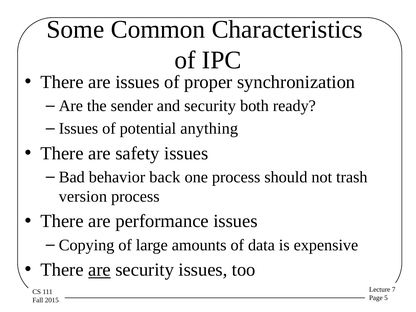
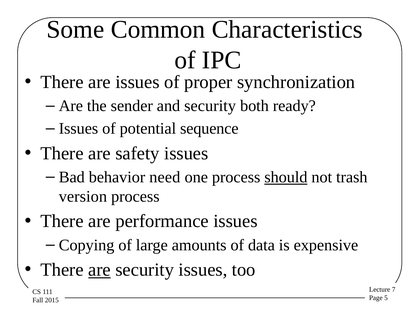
anything: anything -> sequence (209, 129)
back: back -> need (165, 177)
should underline: none -> present (286, 177)
